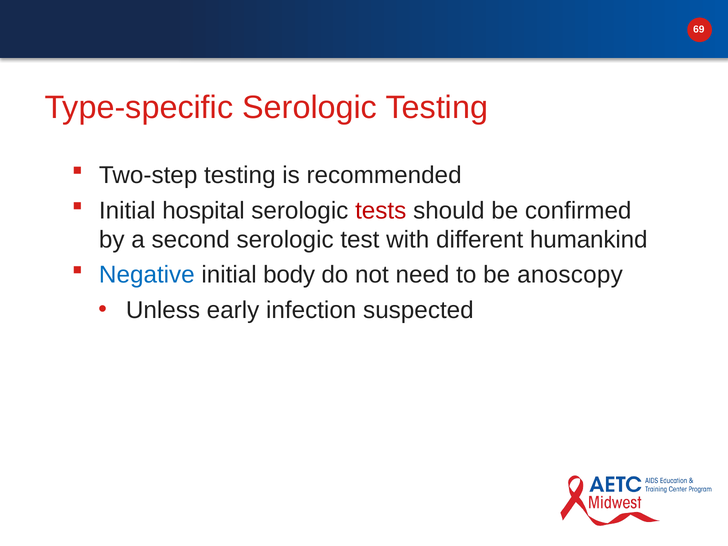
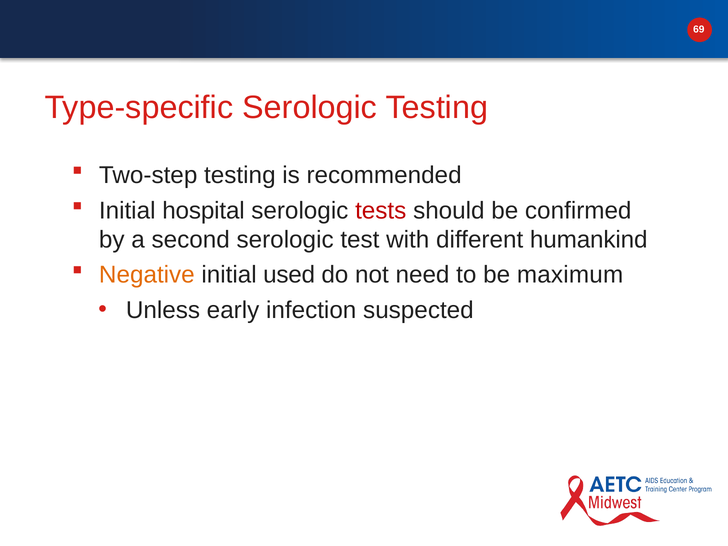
Negative colour: blue -> orange (147, 275)
body: body -> used (289, 275)
anoscopy: anoscopy -> maximum (570, 275)
